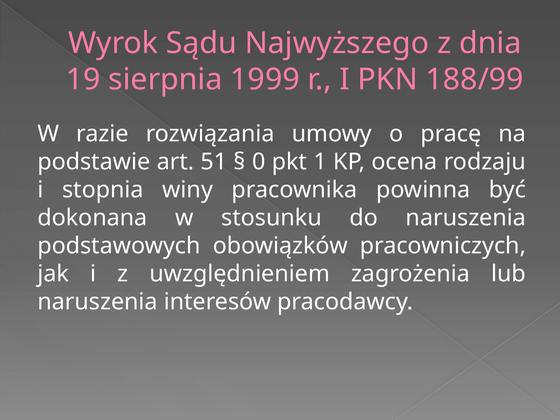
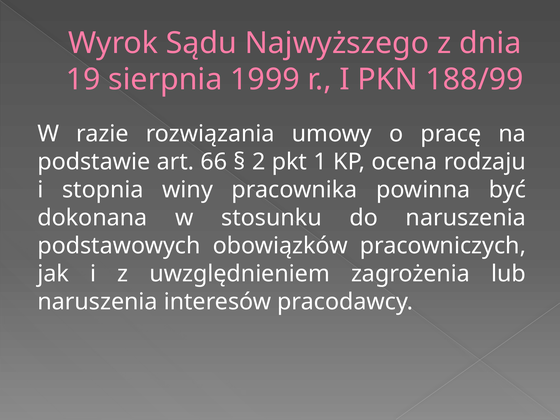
51: 51 -> 66 (214, 162)
0: 0 -> 2 (259, 162)
